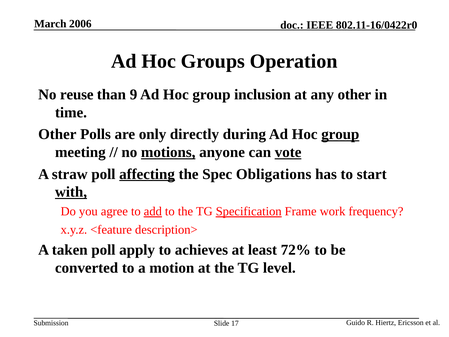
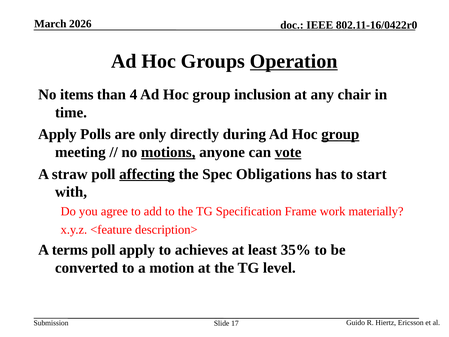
2006: 2006 -> 2026 (80, 24)
Operation underline: none -> present (294, 61)
reuse: reuse -> items (77, 95)
9: 9 -> 4 (133, 95)
any other: other -> chair (354, 95)
Other: Other -> Apply (57, 134)
with underline: present -> none (71, 192)
add underline: present -> none (153, 211)
Specification underline: present -> none (249, 211)
frequency: frequency -> materially (376, 211)
taken: taken -> terms (70, 250)
72%: 72% -> 35% (296, 250)
